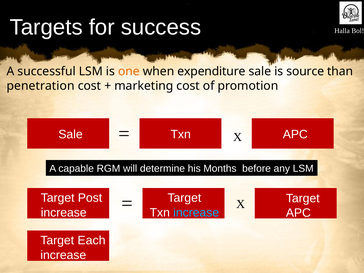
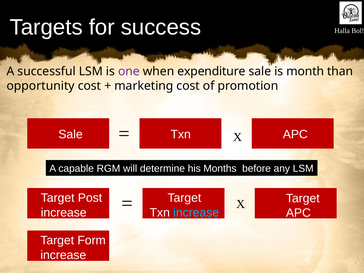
one colour: orange -> purple (129, 71)
source: source -> month (305, 71)
penetration: penetration -> opportunity (41, 86)
Each: Each -> Form (92, 240)
